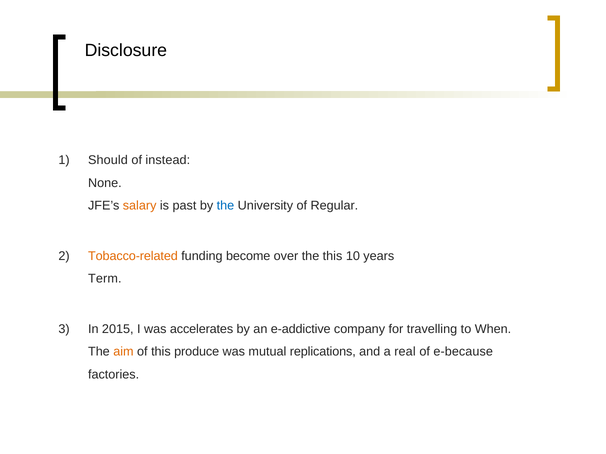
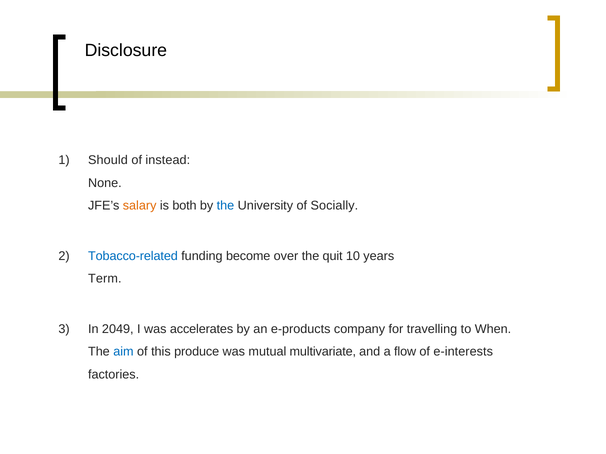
past: past -> both (185, 206)
Regular: Regular -> Socially (334, 206)
Tobacco-related colour: orange -> blue (133, 256)
the this: this -> quit (333, 256)
2015: 2015 -> 2049 (118, 329)
e-addictive: e-addictive -> e-products (301, 329)
aim colour: orange -> blue (123, 352)
replications: replications -> multivariate (323, 352)
real: real -> flow (405, 352)
e-because: e-because -> e-interests (463, 352)
